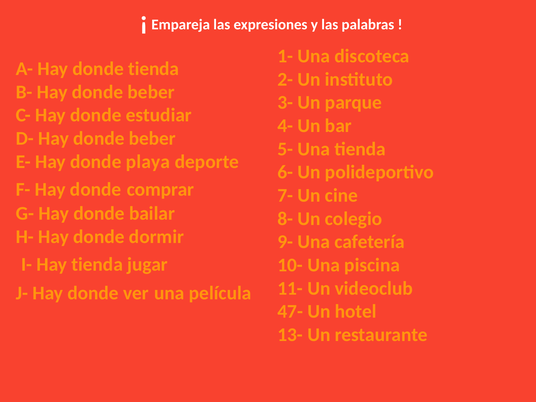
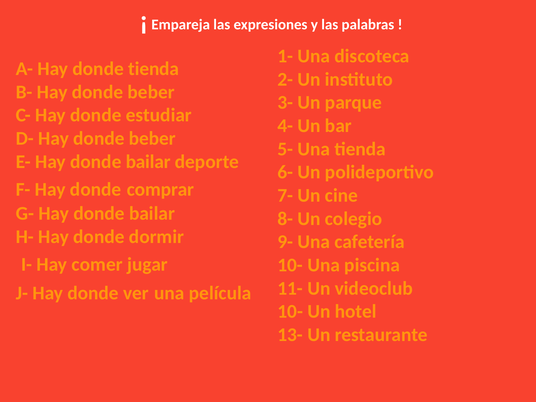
E- Hay donde playa: playa -> bailar (148, 162)
Hay tienda: tienda -> comer (97, 264)
47-: 47- -> 10- (290, 312)
